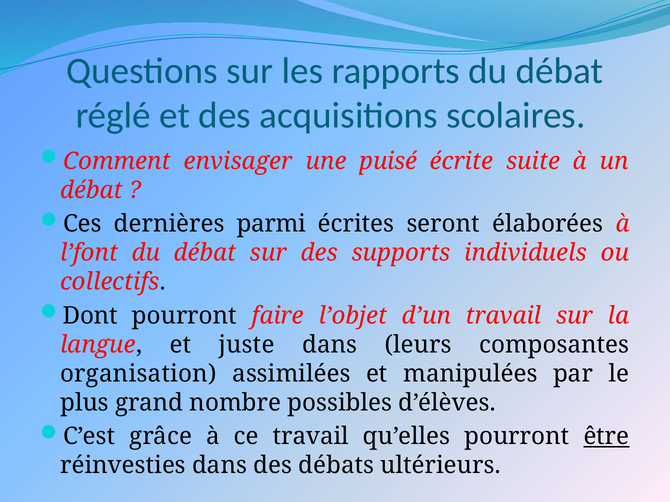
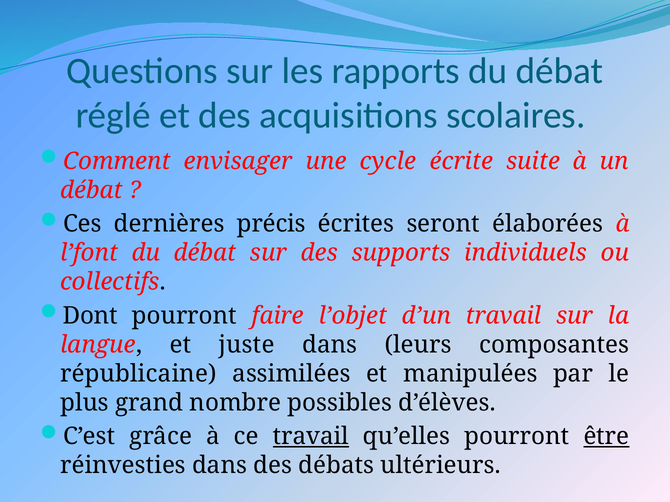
puisé: puisé -> cycle (388, 161)
parmi: parmi -> précis (271, 224)
organisation: organisation -> républicaine (138, 374)
travail underline: none -> present (311, 437)
